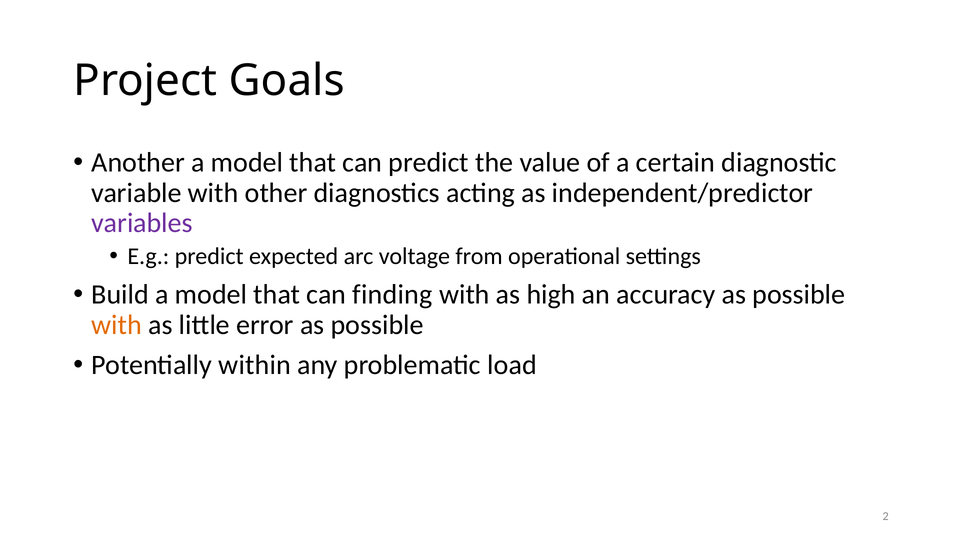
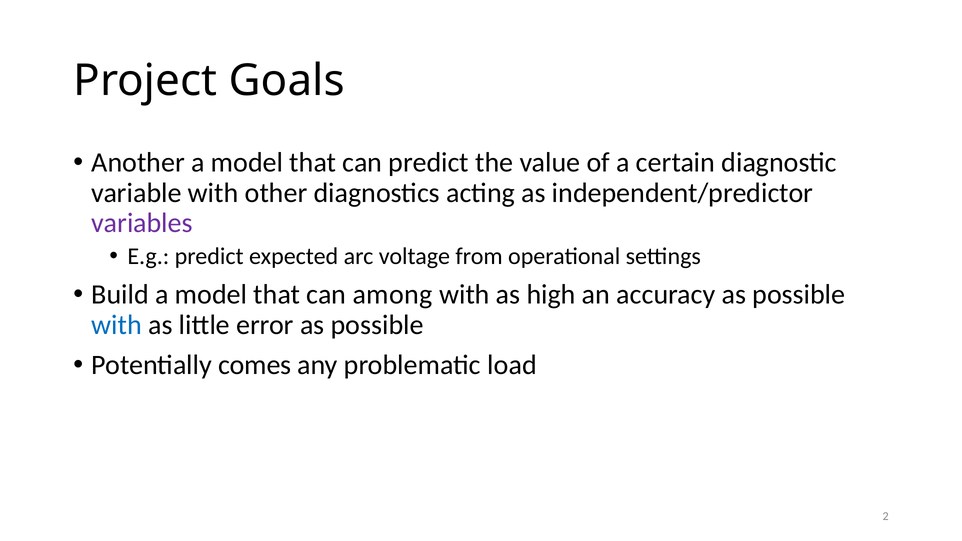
finding: finding -> among (392, 295)
with colour: orange -> blue (117, 325)
within: within -> comes (255, 365)
